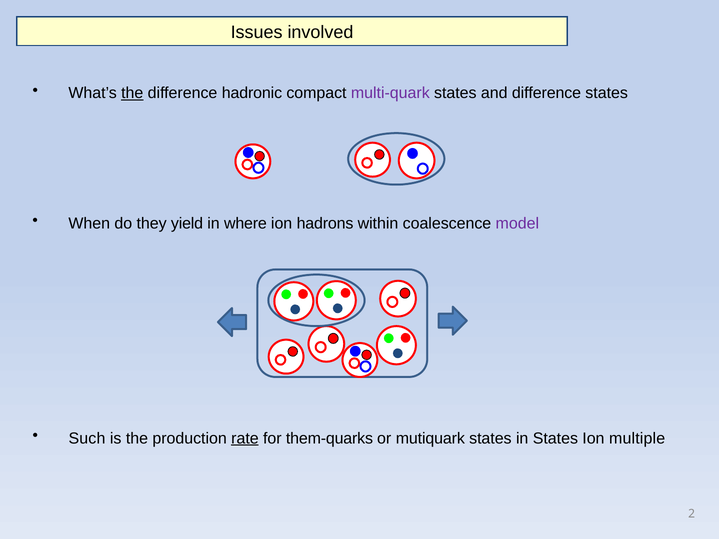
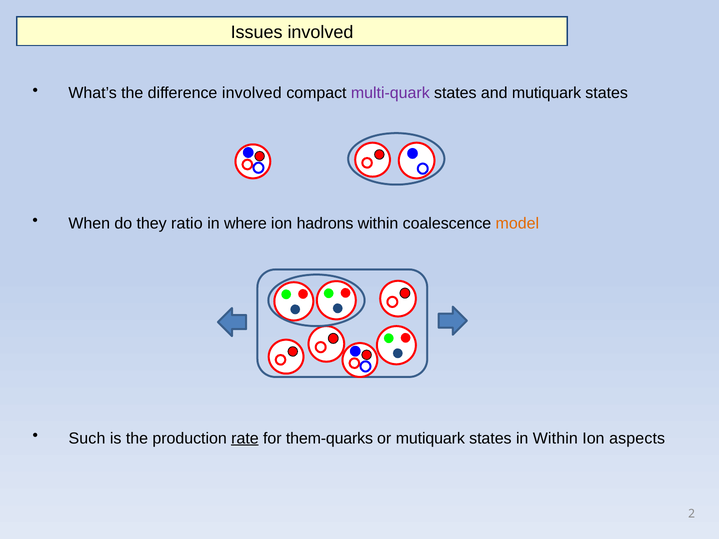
the underline: present -> none (132, 93)
difference hadronic: hadronic -> involved (252, 93)
and difference: difference -> mutiquark (547, 93)
yield: yield -> ratio (187, 223)
model colour: purple -> orange (517, 223)
in States: States -> Within (555, 439)
multiple: multiple -> aspects (637, 439)
